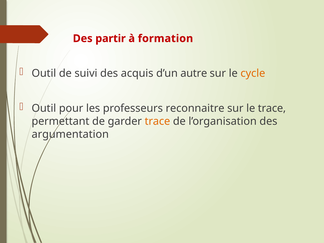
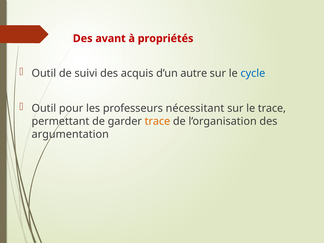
partir: partir -> avant (111, 39)
formation: formation -> propriétés (166, 39)
cycle colour: orange -> blue (253, 73)
reconnaitre: reconnaitre -> nécessitant (195, 108)
